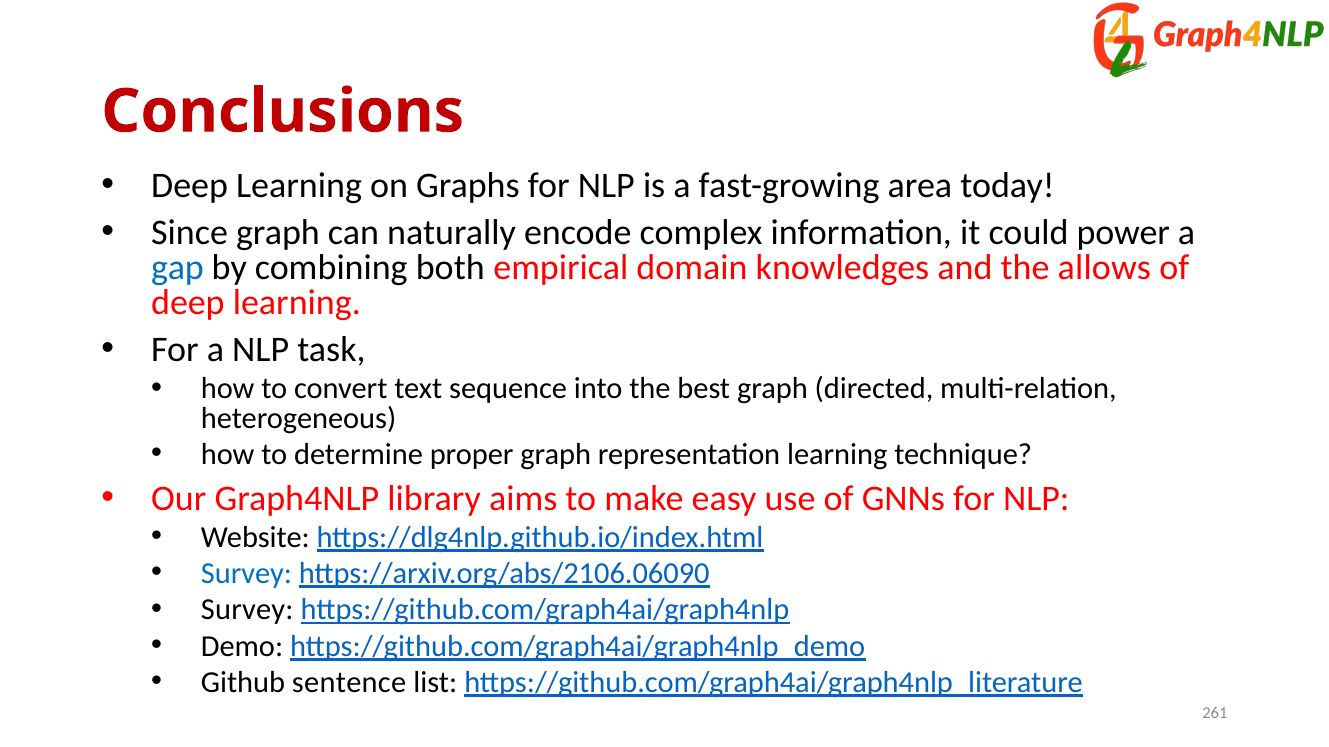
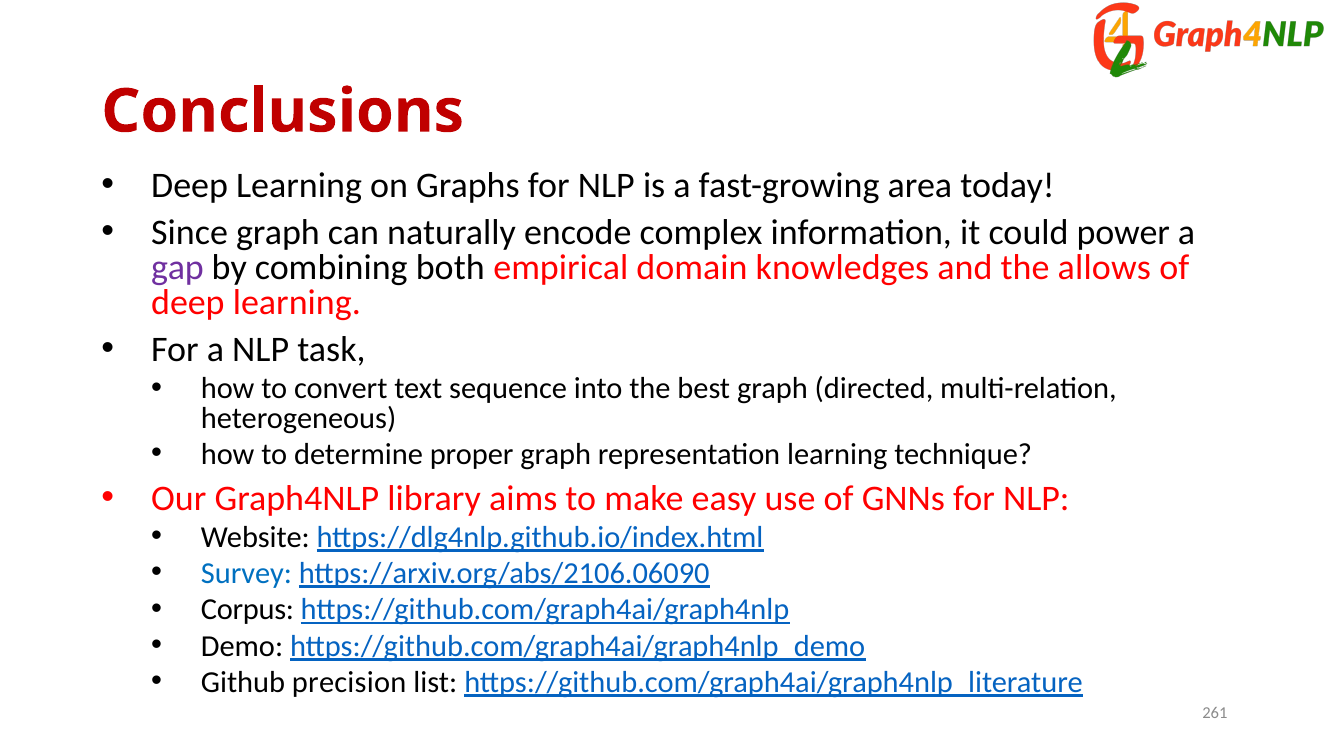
gap colour: blue -> purple (177, 268)
Survey: Survey -> Corpus (248, 610)
sentence: sentence -> precision (349, 683)
